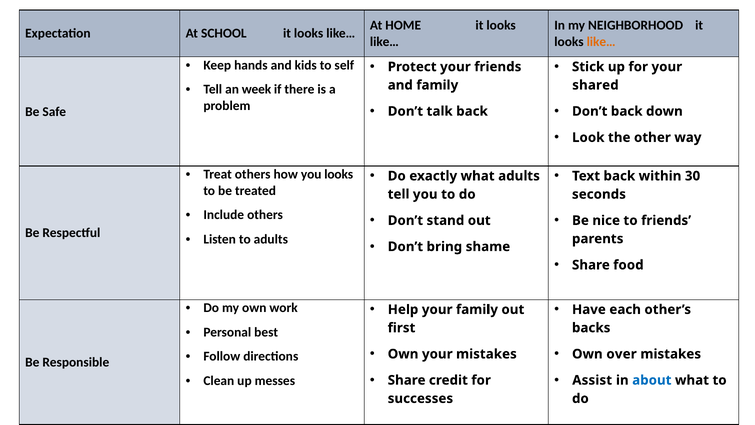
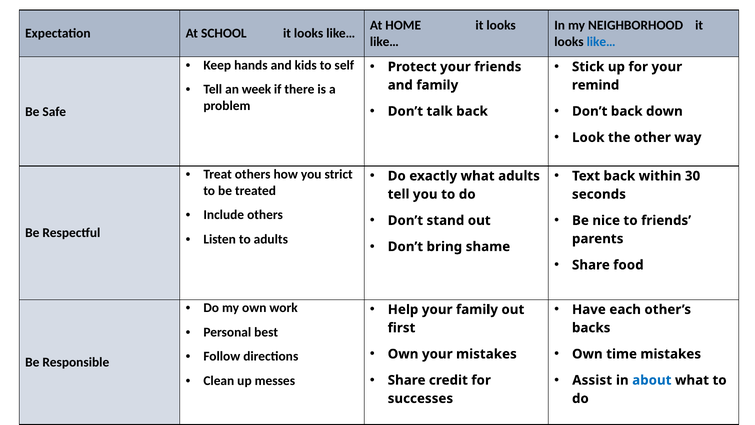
like… colour: orange -> blue (601, 42)
shared: shared -> remind (596, 85)
you looks: looks -> strict (339, 174)
over: over -> time (622, 354)
